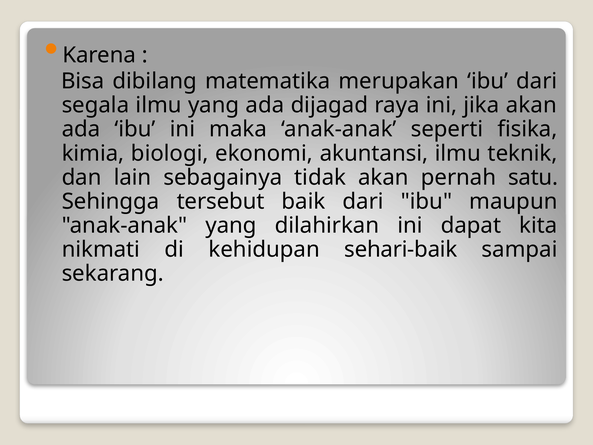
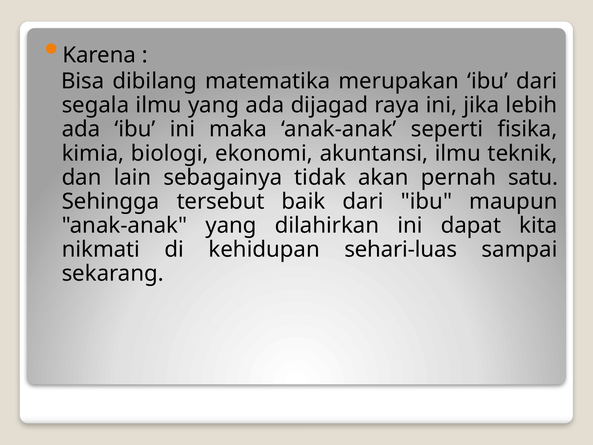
jika akan: akan -> lebih (531, 105)
sehari-baik: sehari-baik -> sehari-luas (401, 249)
